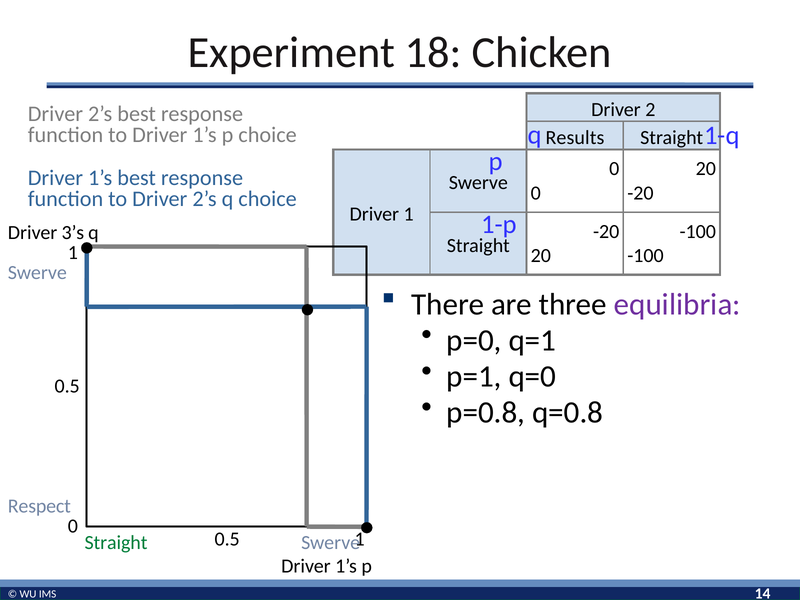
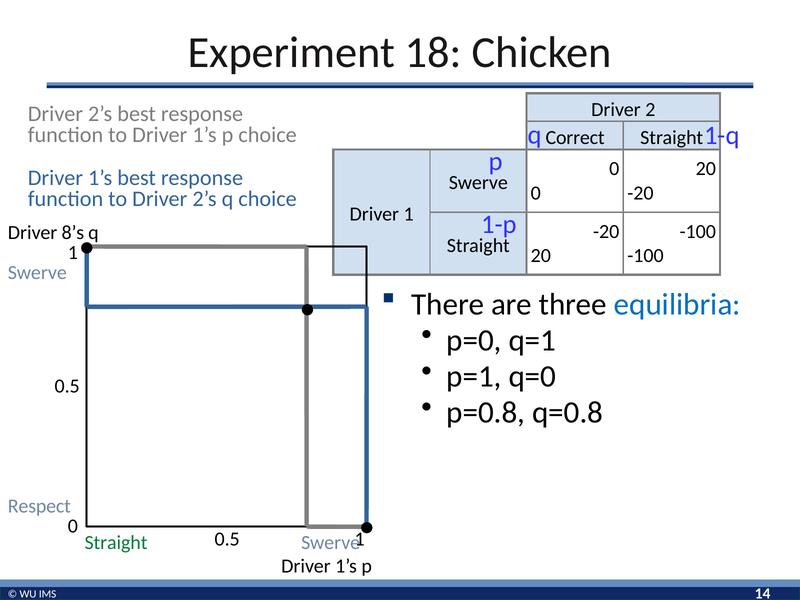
Results: Results -> Correct (575, 138)
3’s: 3’s -> 8’s (73, 233)
equilibria colour: purple -> blue (677, 304)
